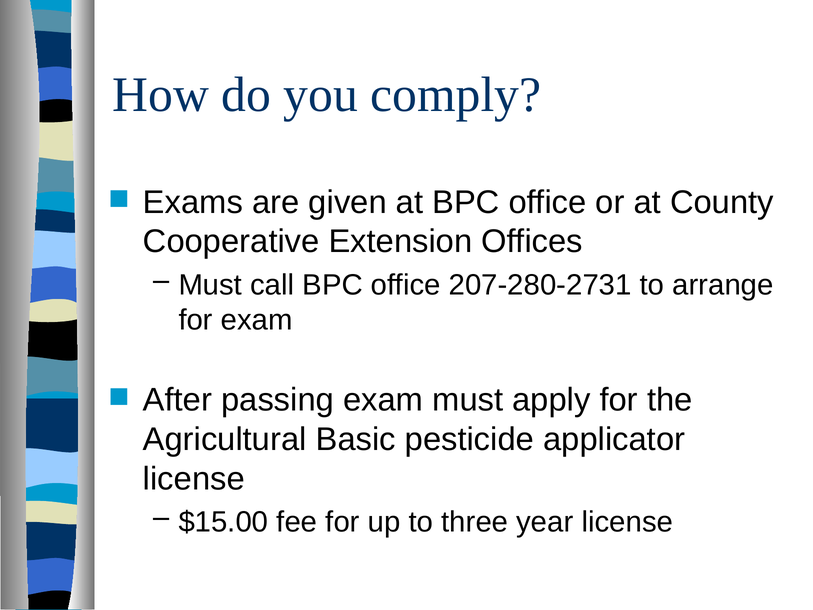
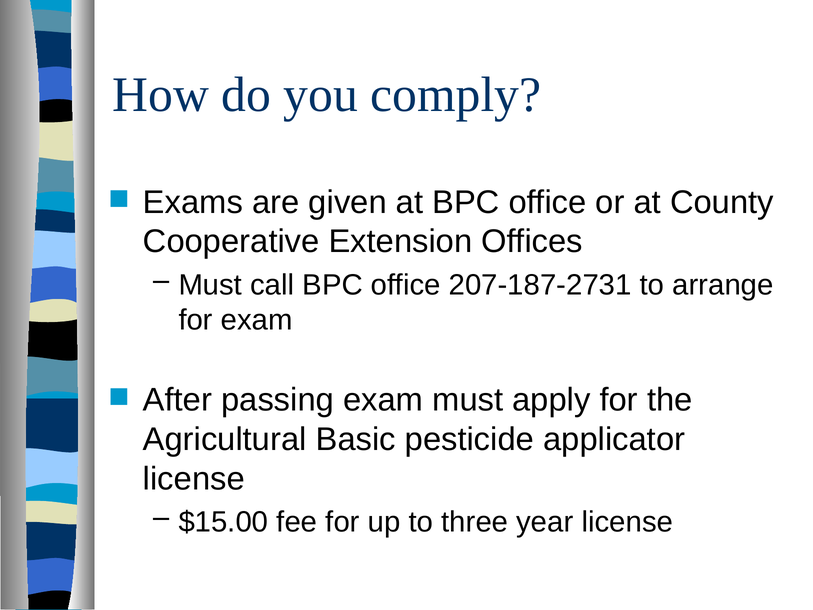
207-280-2731: 207-280-2731 -> 207-187-2731 (540, 285)
